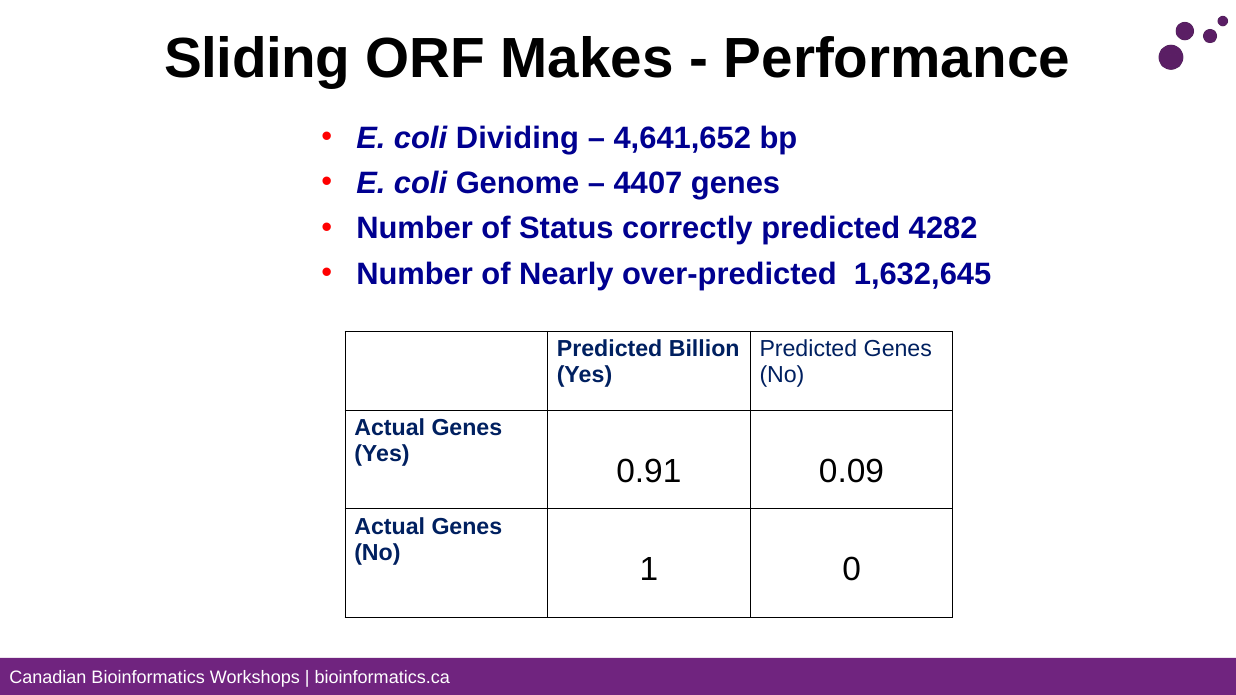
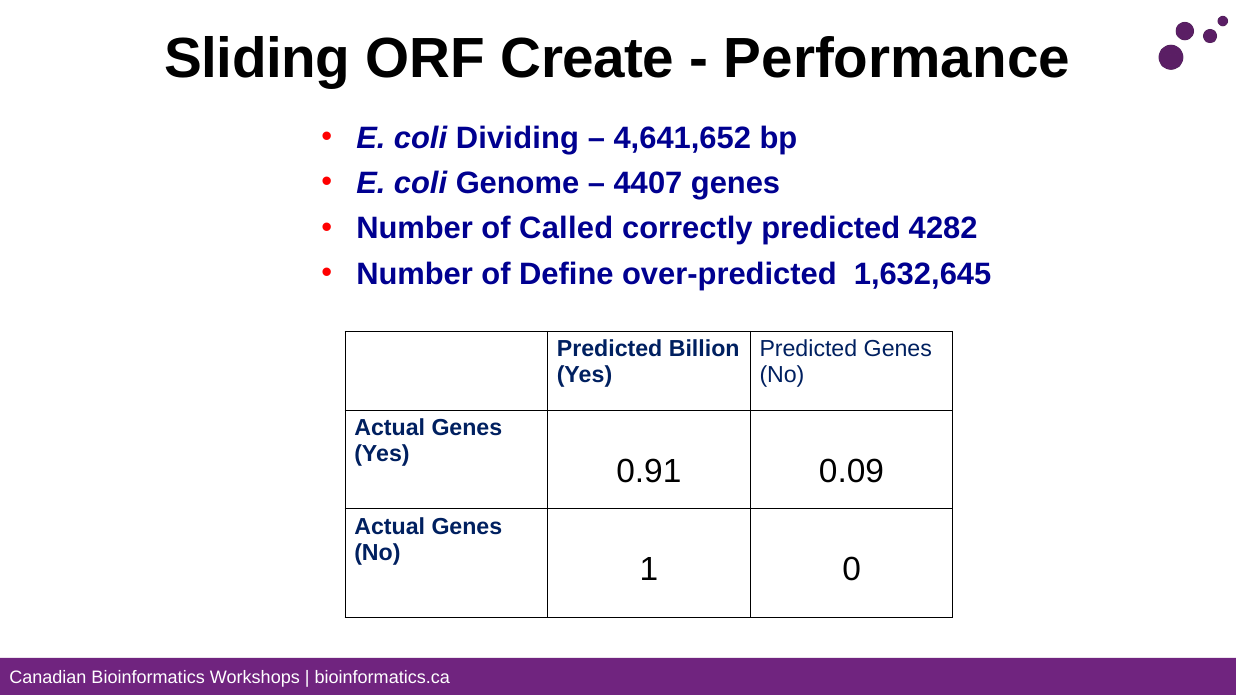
Makes: Makes -> Create (587, 59)
Status: Status -> Called (566, 229)
Nearly: Nearly -> Define (566, 274)
